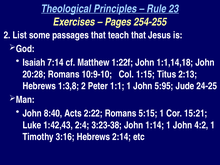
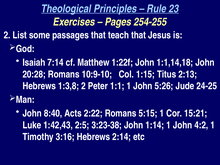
5:95: 5:95 -> 5:26 (164, 86)
2:4: 2:4 -> 2:5 (82, 125)
